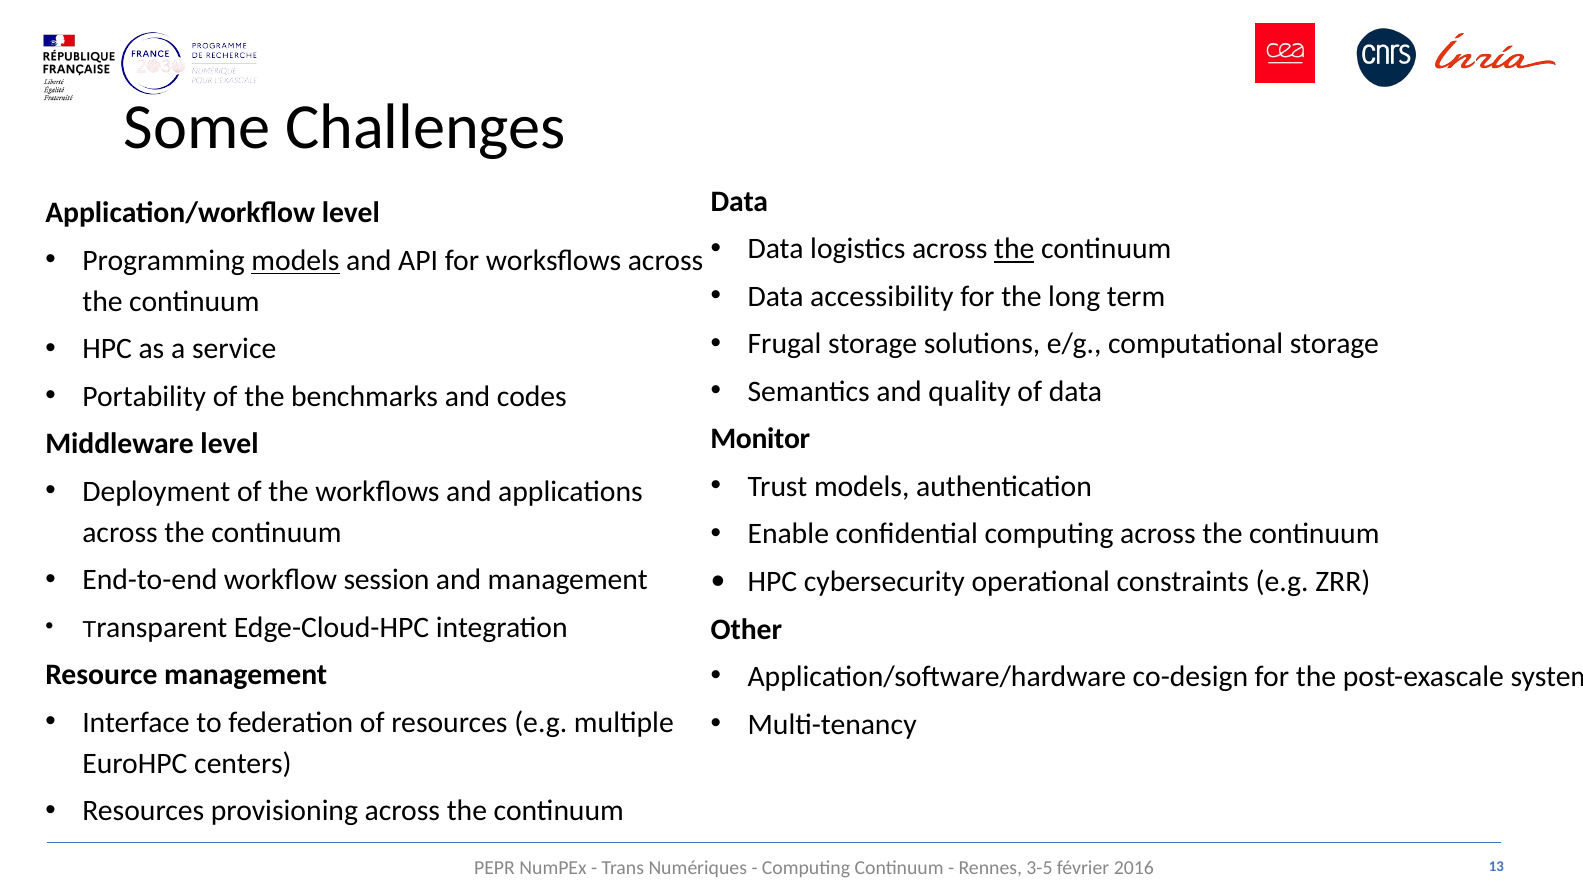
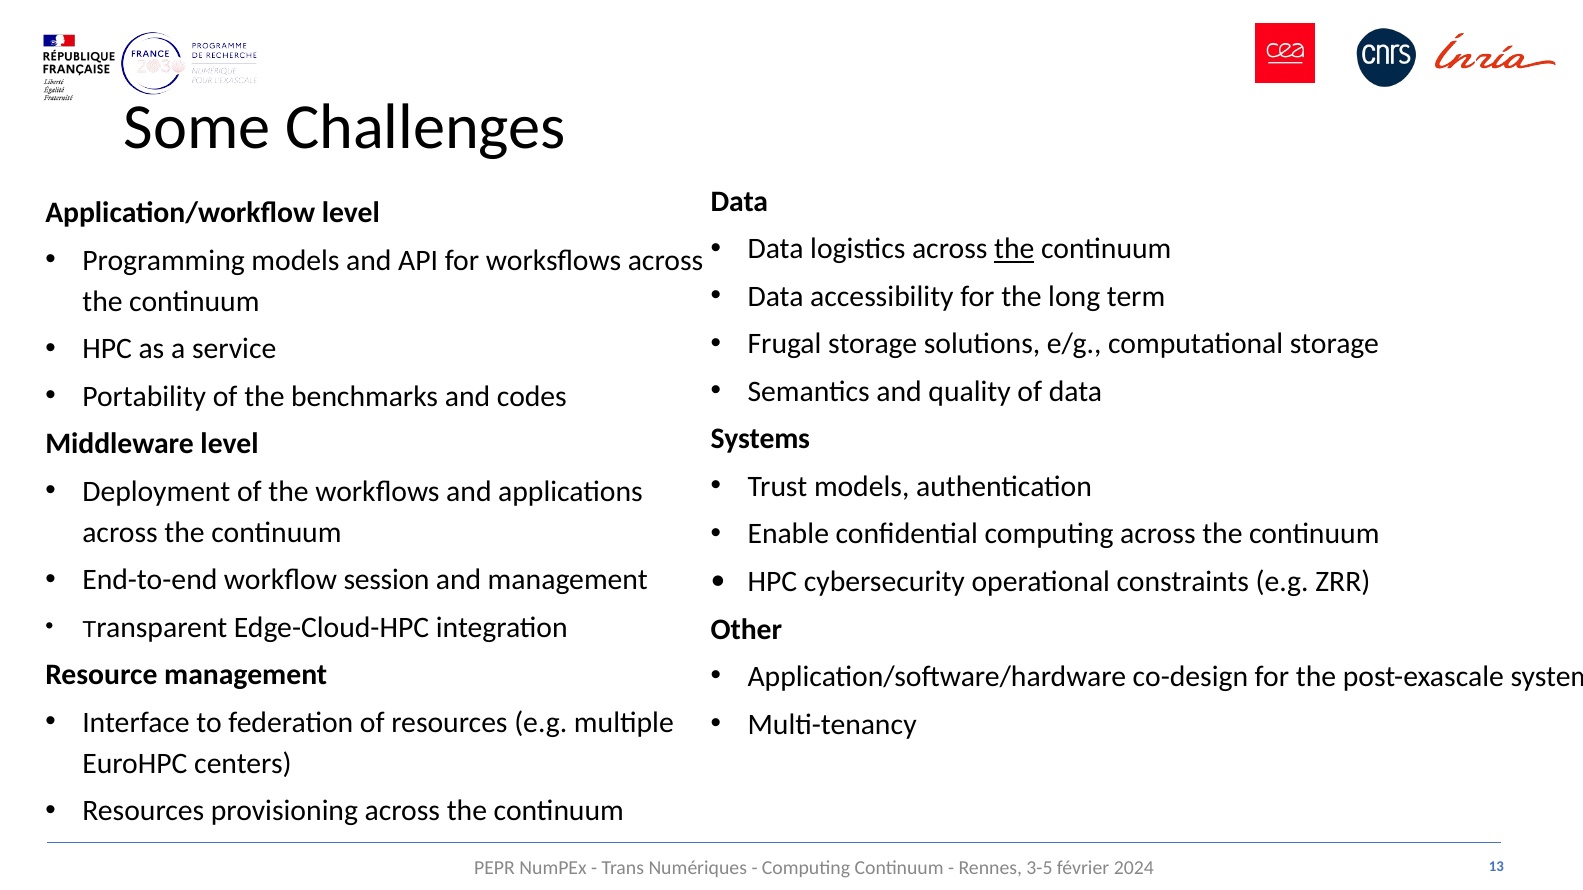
models underline: present -> none (295, 261)
Monitor: Monitor -> Systems (760, 439)
2016: 2016 -> 2024 (1134, 869)
